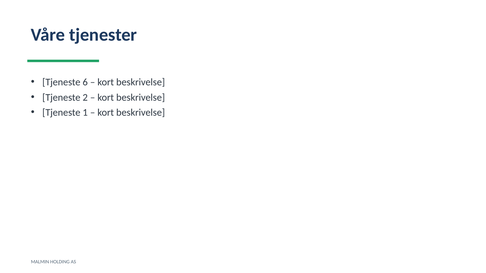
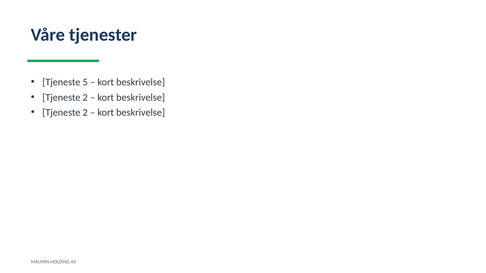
6: 6 -> 5 (85, 82)
1: 1 -> 2 (85, 113)
